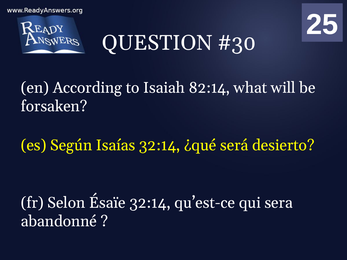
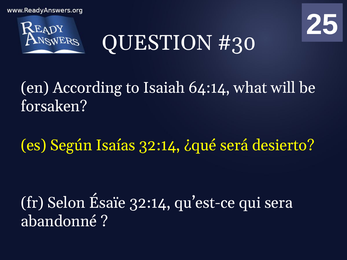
82:14: 82:14 -> 64:14 (209, 88)
